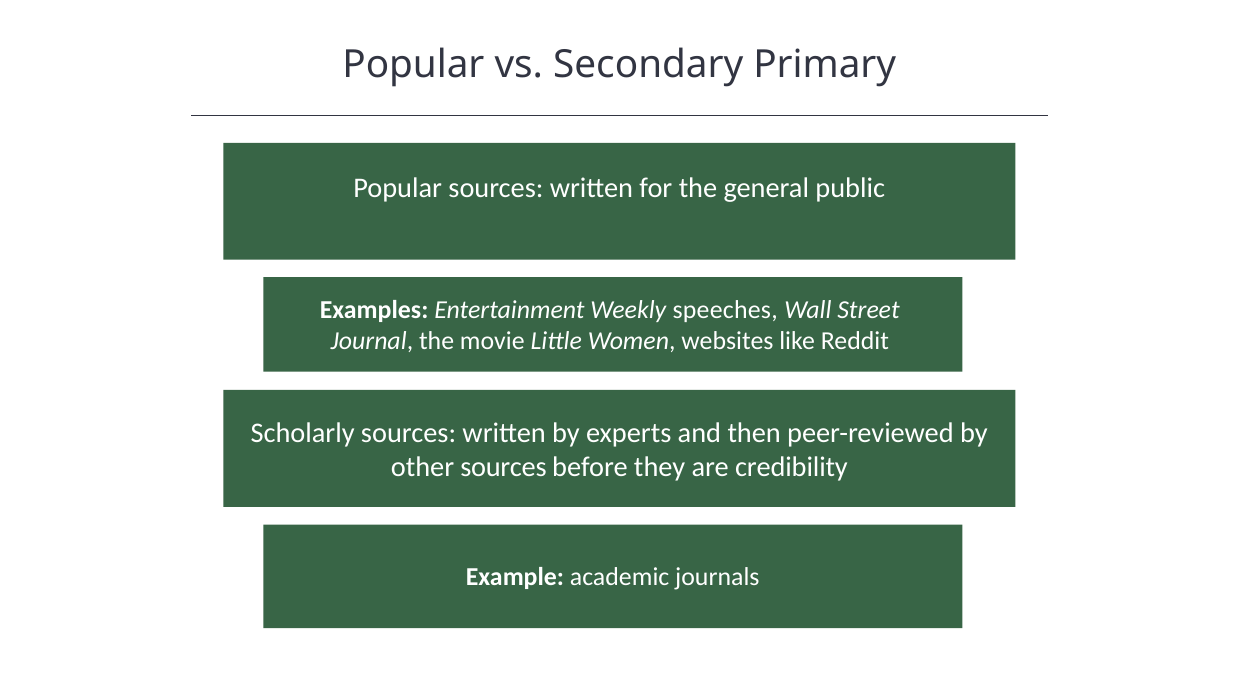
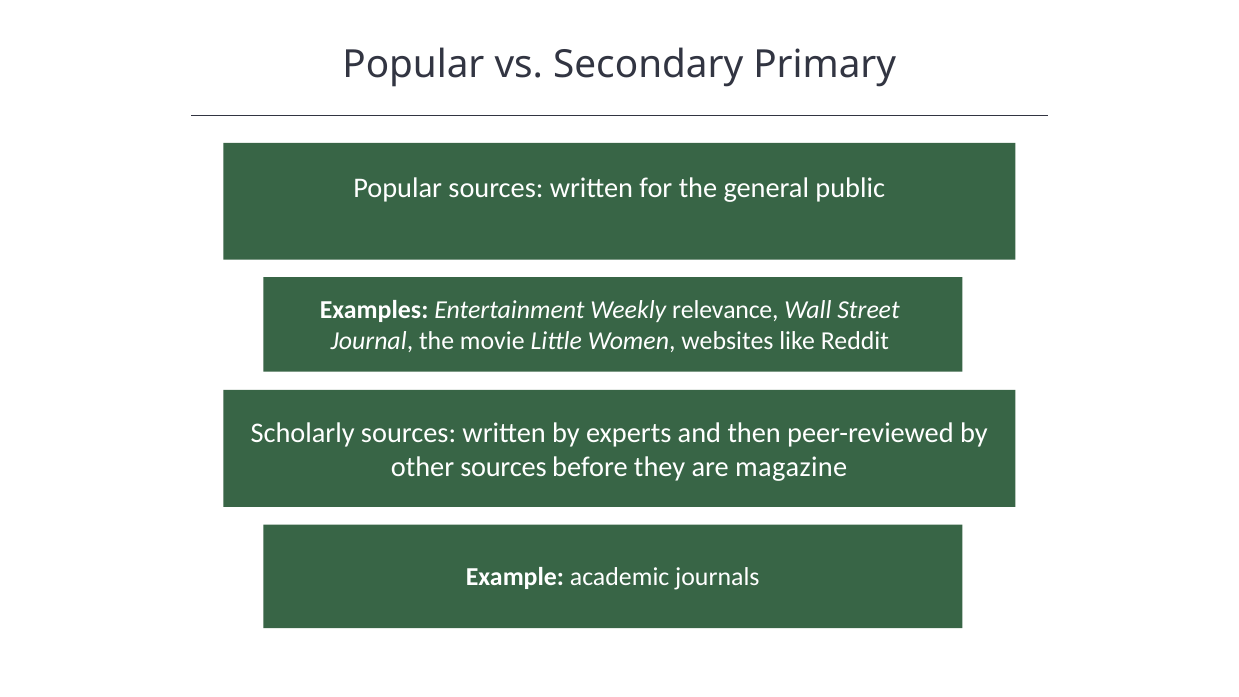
speeches: speeches -> relevance (725, 310)
credibility: credibility -> magazine (791, 467)
